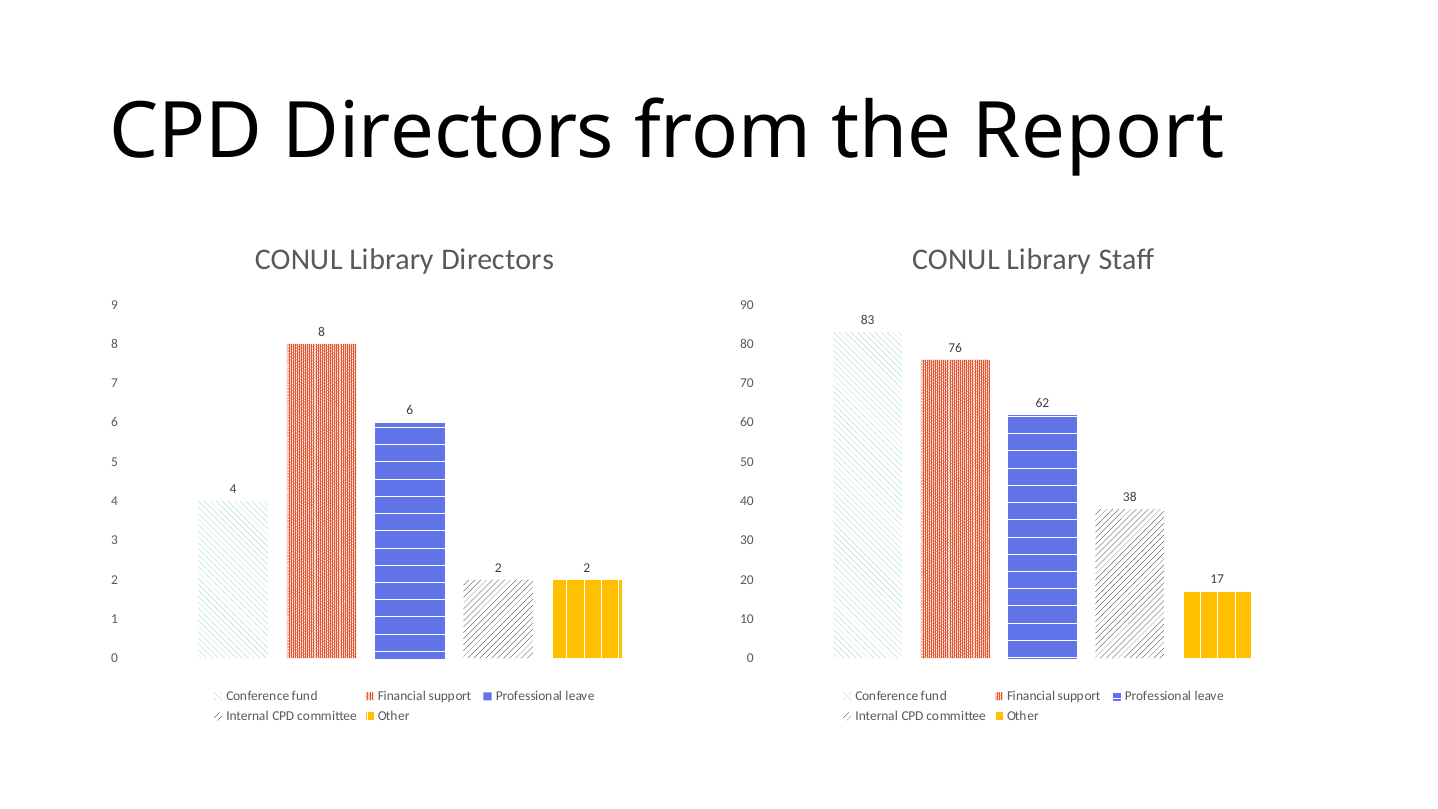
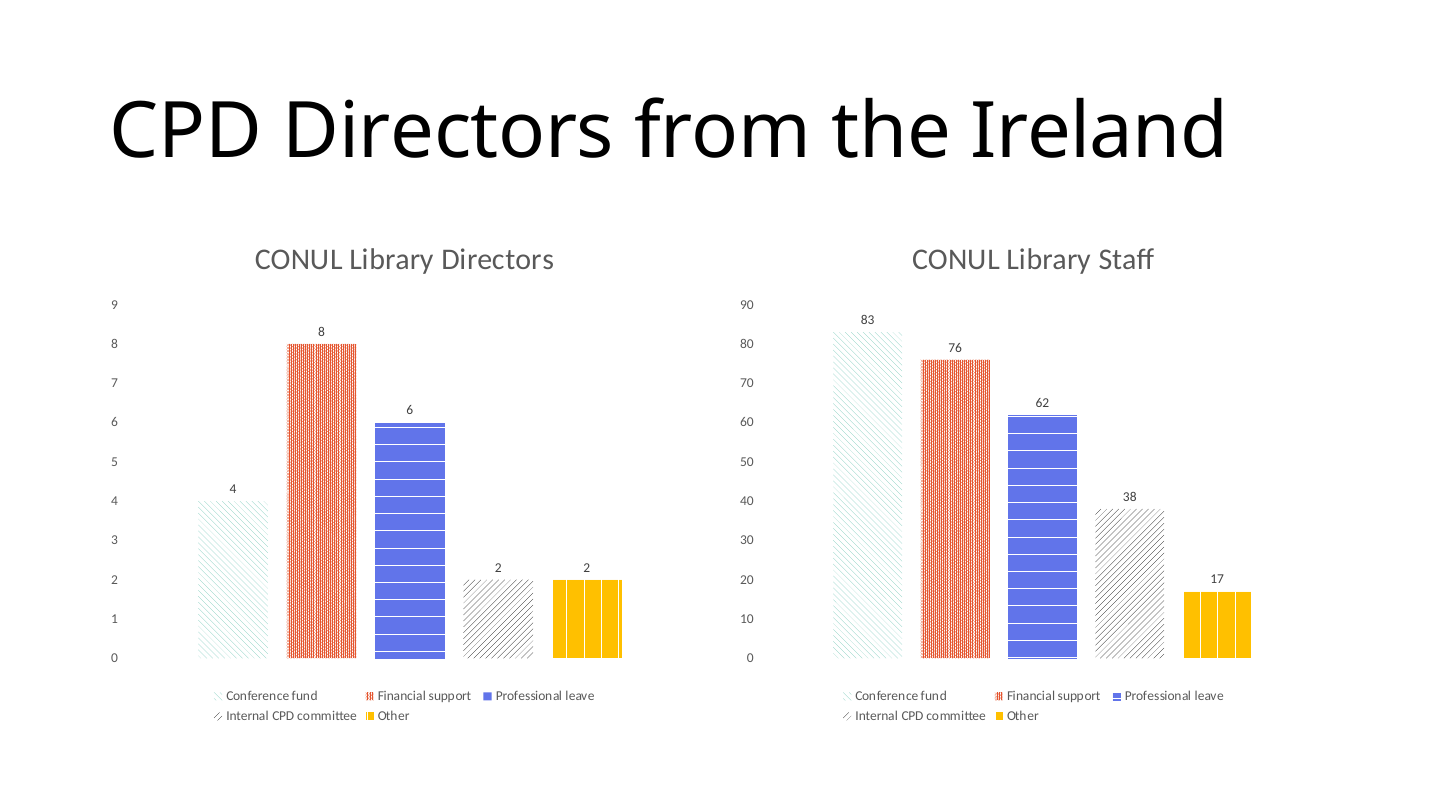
Report: Report -> Ireland (1099, 132)
